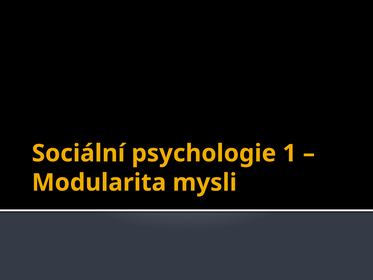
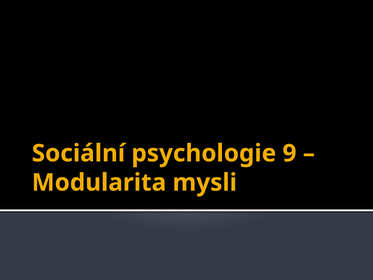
1: 1 -> 9 (289, 153)
